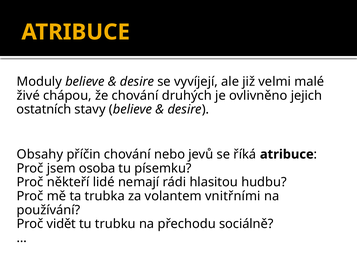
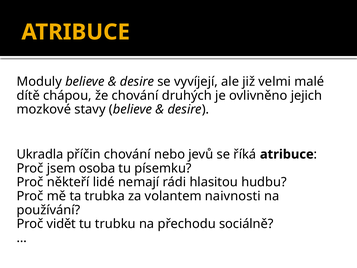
živé: živé -> dítě (28, 95)
ostatních: ostatních -> mozkové (44, 109)
Obsahy: Obsahy -> Ukradla (40, 154)
vnitřními: vnitřními -> naivnosti (233, 196)
